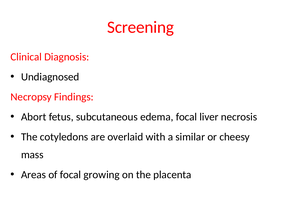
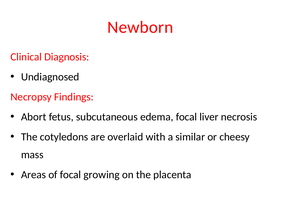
Screening: Screening -> Newborn (140, 27)
